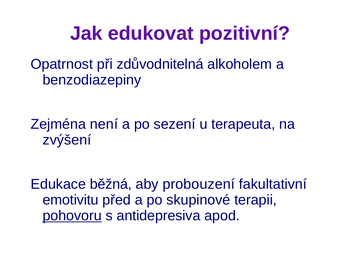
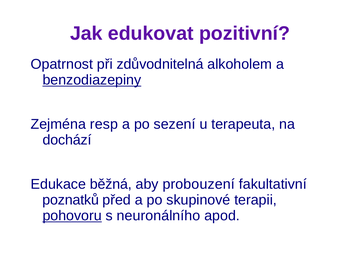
benzodiazepiny underline: none -> present (92, 80)
není: není -> resp (104, 124)
zvýšení: zvýšení -> dochází (67, 140)
emotivitu: emotivitu -> poznatků (71, 200)
antidepresiva: antidepresiva -> neuronálního (159, 216)
